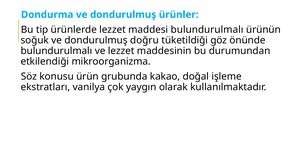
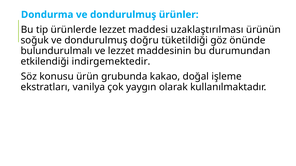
maddesi bulundurulmalı: bulundurulmalı -> uzaklaştırılması (207, 30)
mikroorganizma: mikroorganizma -> indirgemektedir (111, 62)
